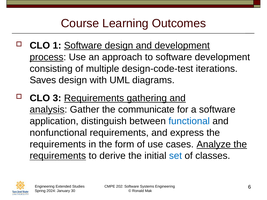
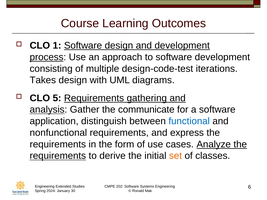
Saves: Saves -> Takes (43, 80)
3: 3 -> 5 (57, 98)
set colour: blue -> orange (176, 156)
